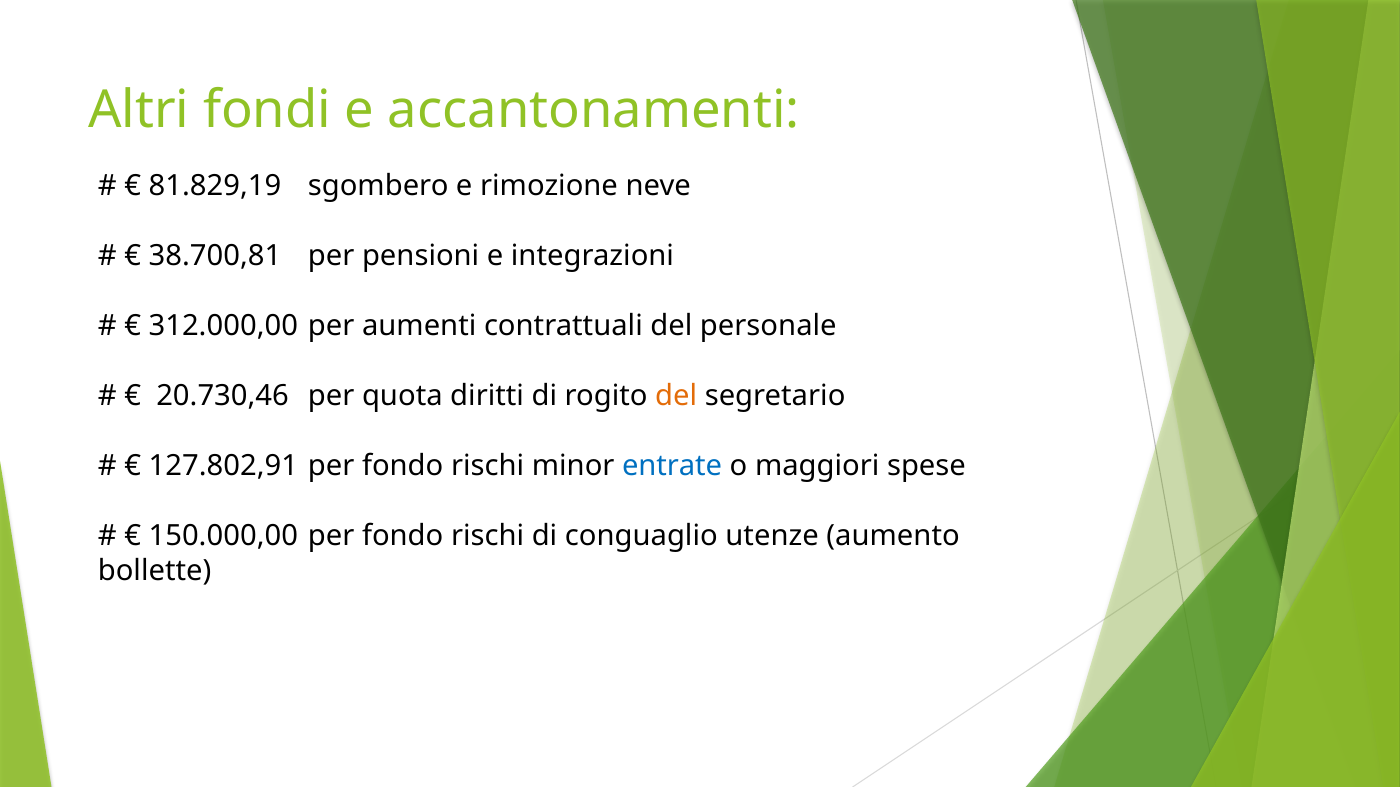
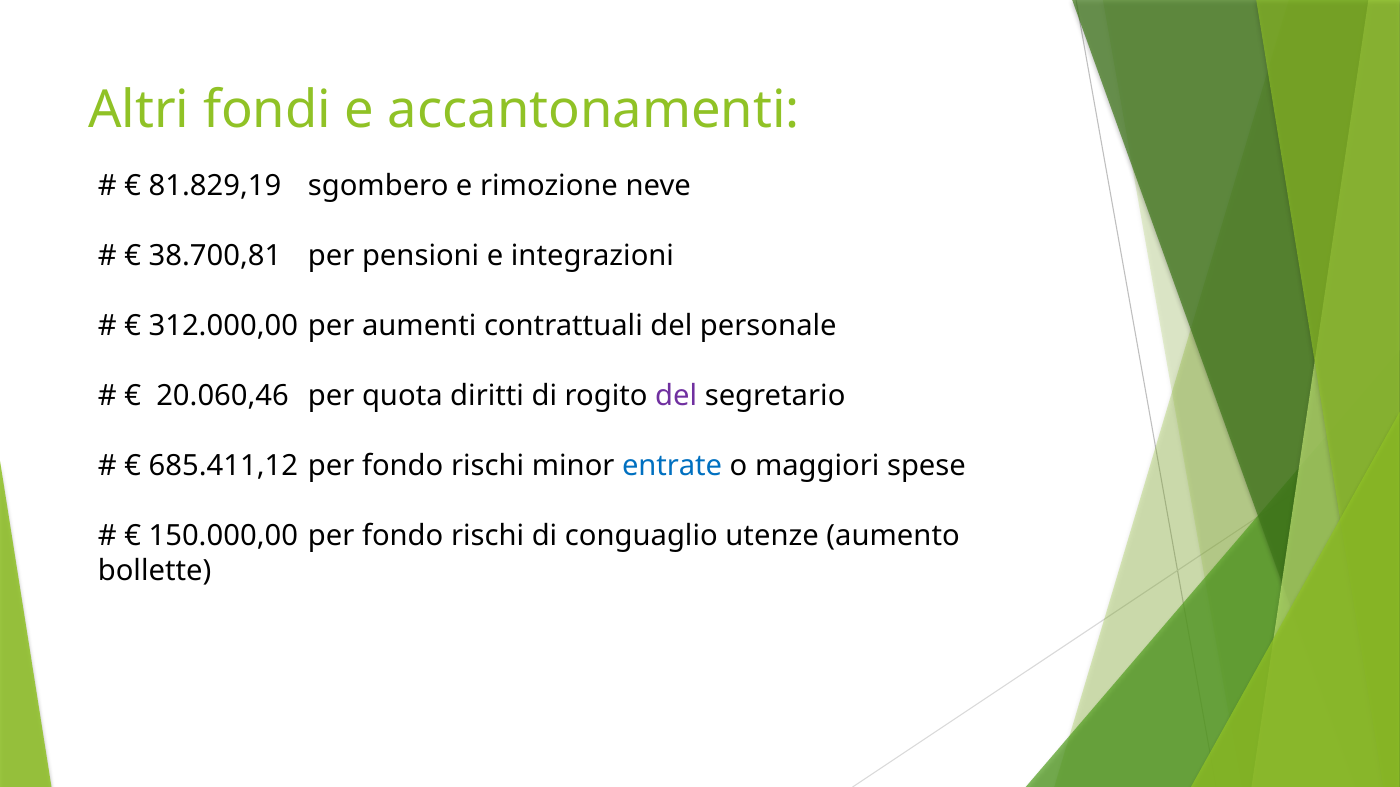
20.730,46: 20.730,46 -> 20.060,46 (223, 396)
del colour: orange -> purple (676, 396)
127.802,91: 127.802,91 -> 685.411,12 (223, 466)
